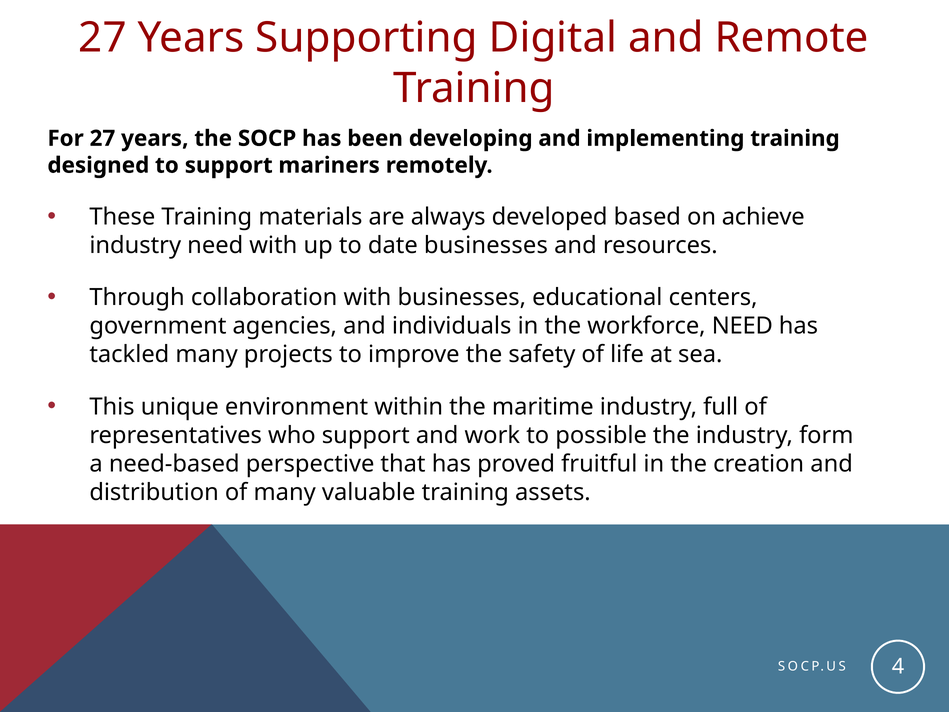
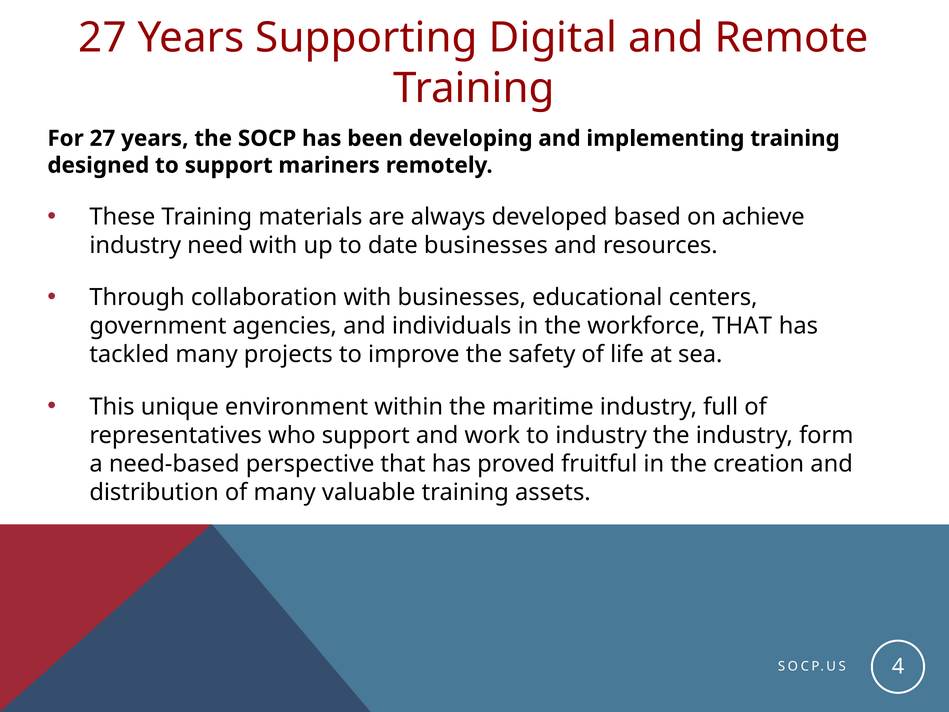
workforce NEED: NEED -> THAT (742, 326)
to possible: possible -> industry (601, 435)
